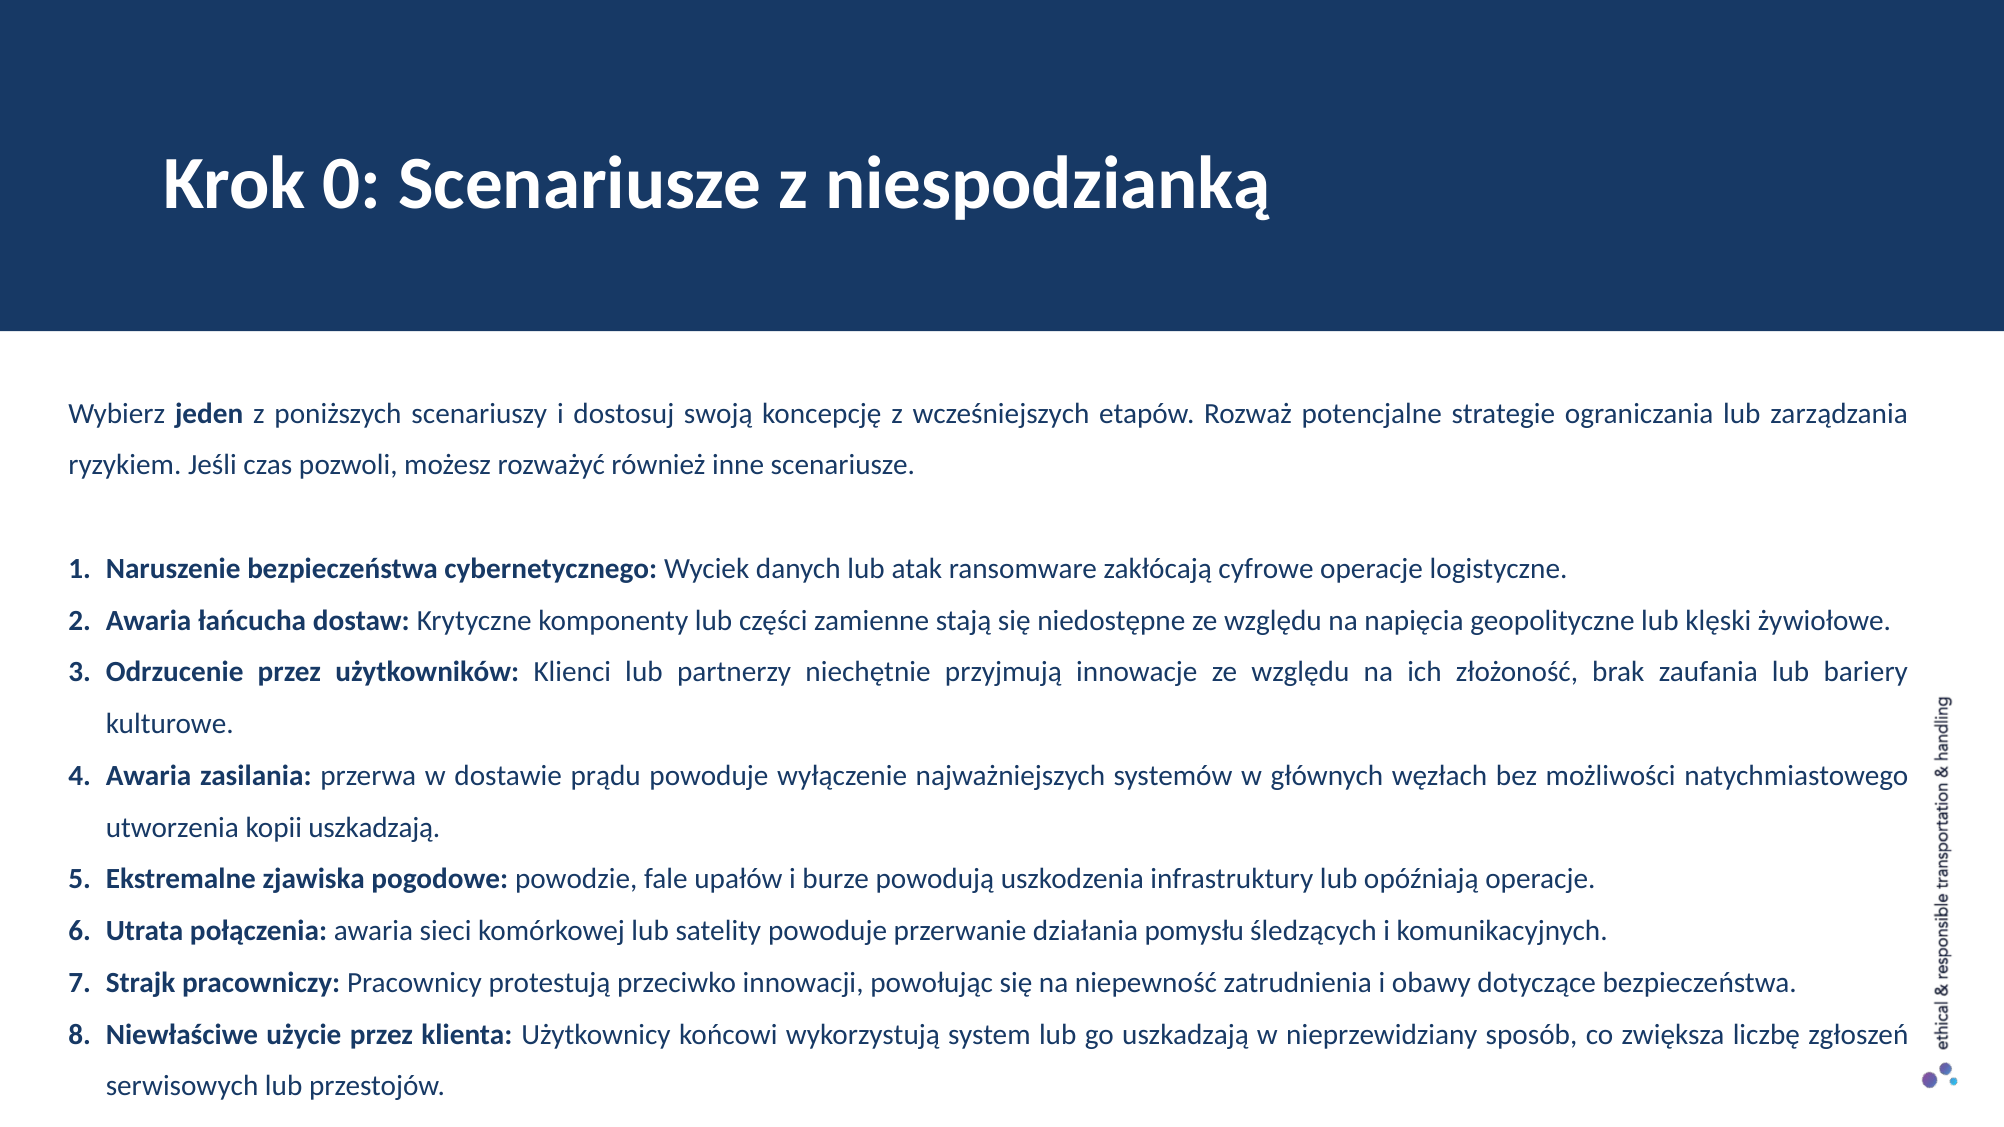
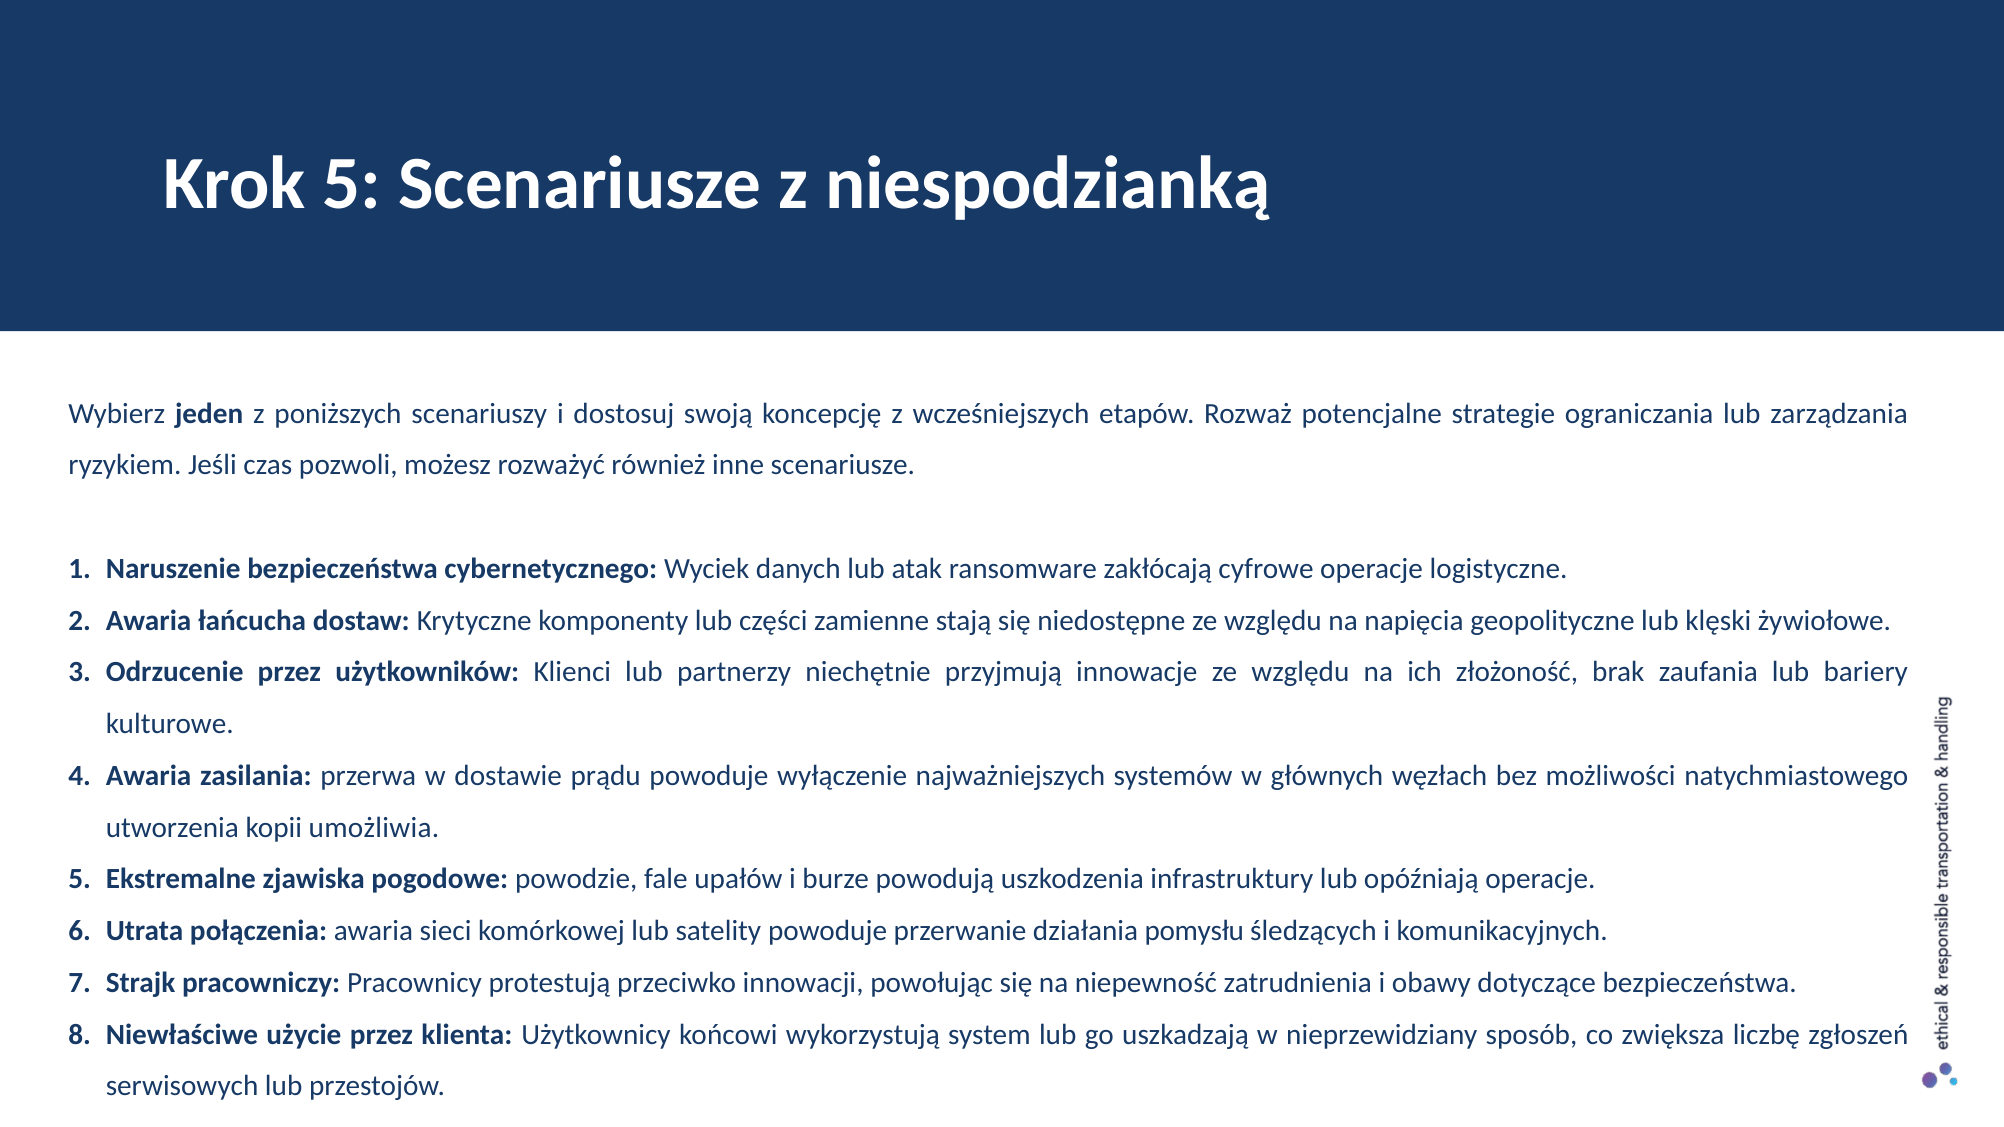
Krok 0: 0 -> 5 (352, 183)
kopii uszkadzają: uszkadzają -> umożliwia (374, 828)
